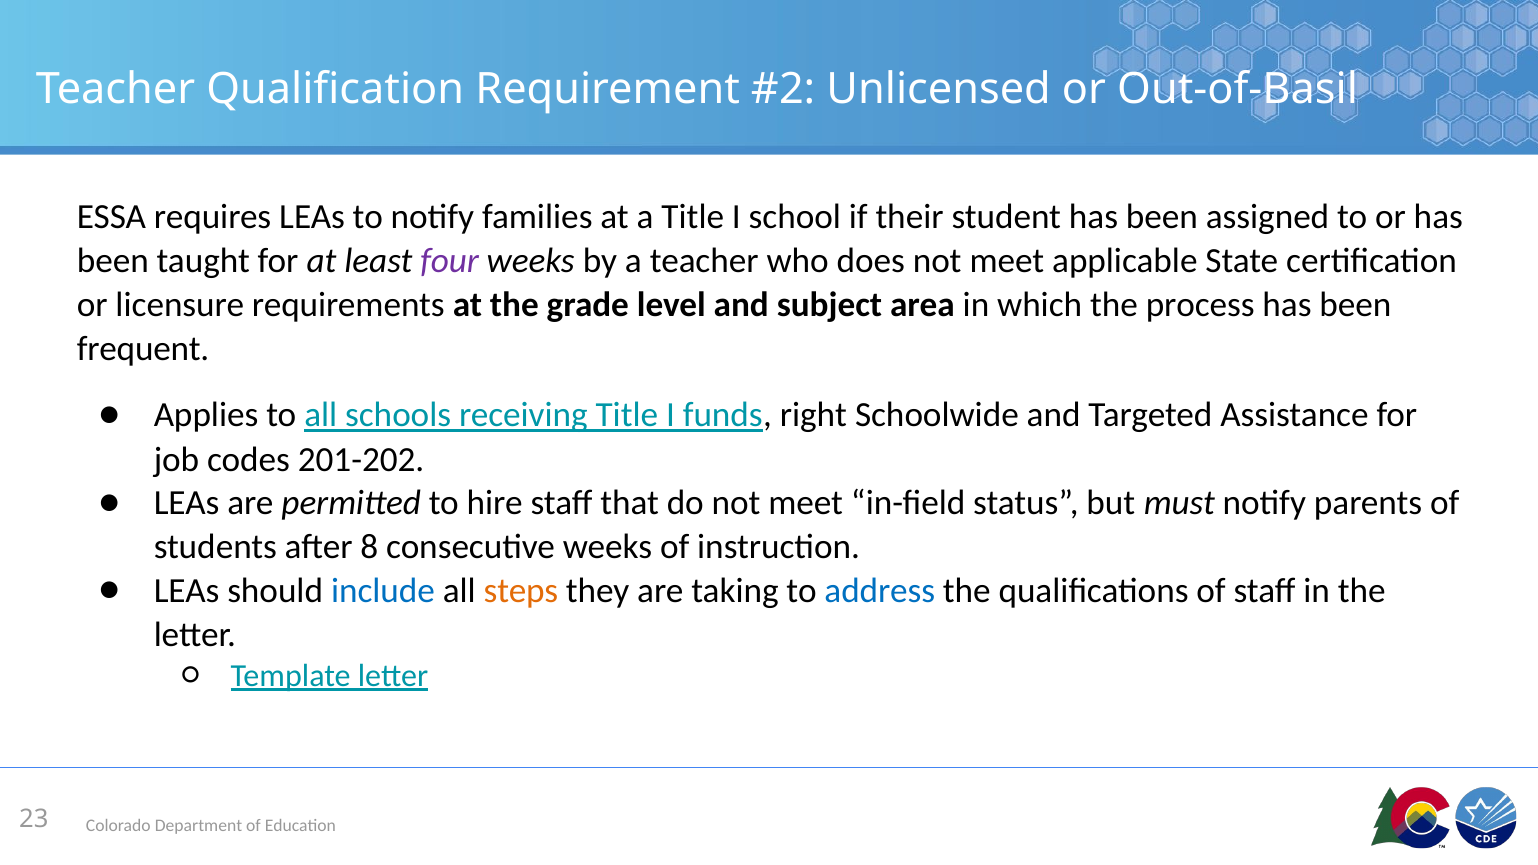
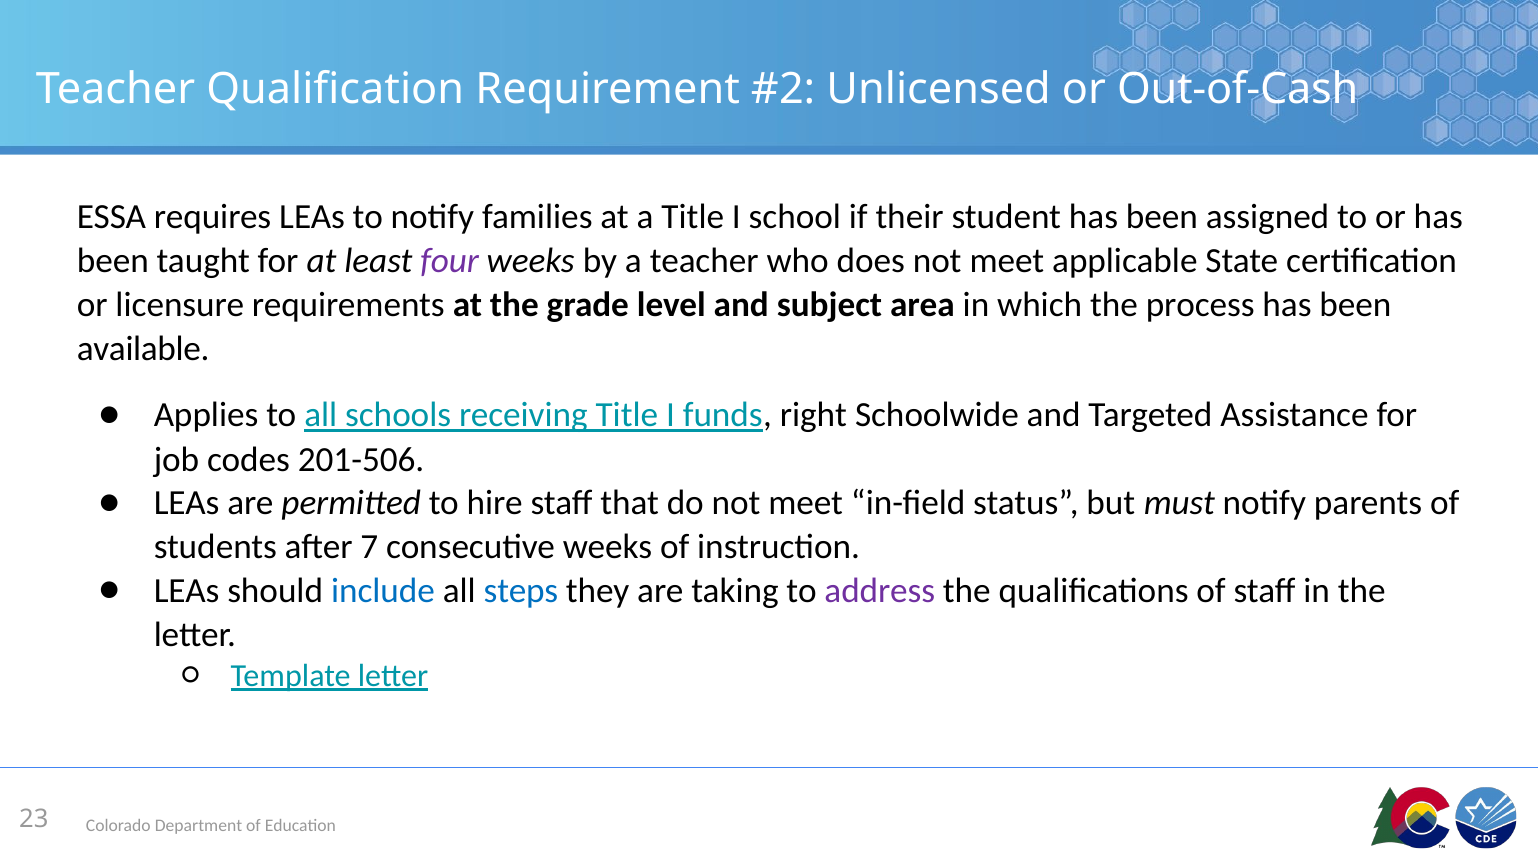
Out-of-Basil: Out-of-Basil -> Out-of-Cash (1238, 90)
frequent: frequent -> available (143, 348)
201-202: 201-202 -> 201-506 (361, 460)
8: 8 -> 7 (369, 547)
steps colour: orange -> blue (521, 591)
address colour: blue -> purple (880, 591)
